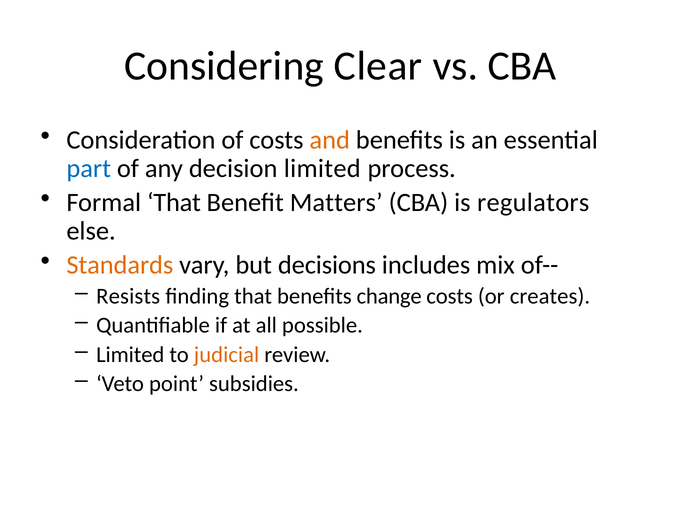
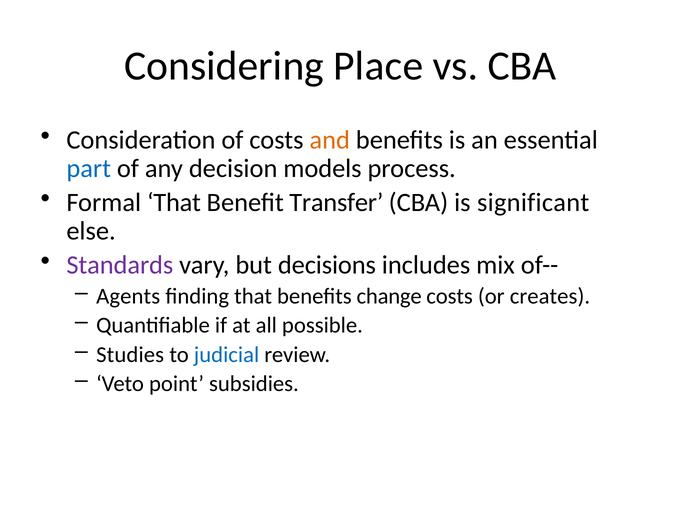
Clear: Clear -> Place (378, 66)
decision limited: limited -> models (322, 169)
Matters: Matters -> Transfer (336, 203)
regulators: regulators -> significant (533, 203)
Standards colour: orange -> purple (120, 266)
Resists: Resists -> Agents (128, 296)
Limited: Limited -> Studies (130, 355)
judicial colour: orange -> blue (227, 355)
